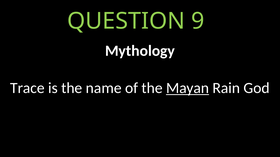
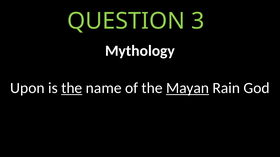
9: 9 -> 3 (198, 21)
Trace: Trace -> Upon (27, 88)
the underline: none -> present (72, 88)
